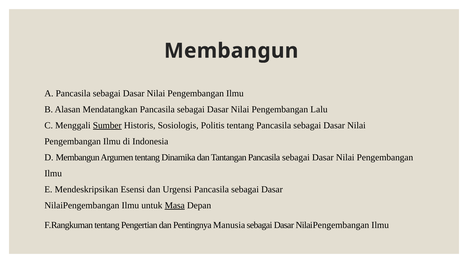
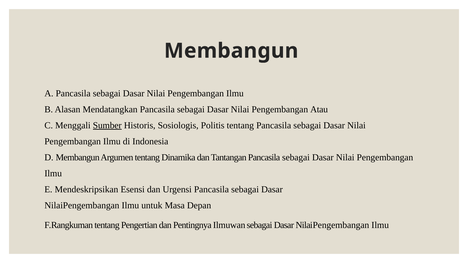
Lalu: Lalu -> Atau (319, 110)
Masa underline: present -> none (175, 205)
Manusia: Manusia -> Ilmuwan (229, 225)
